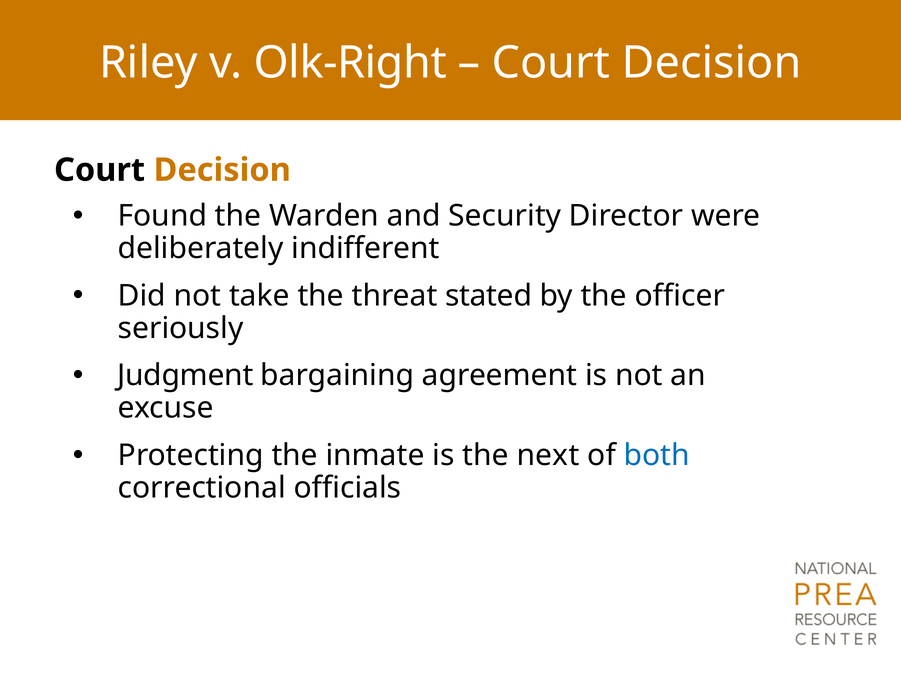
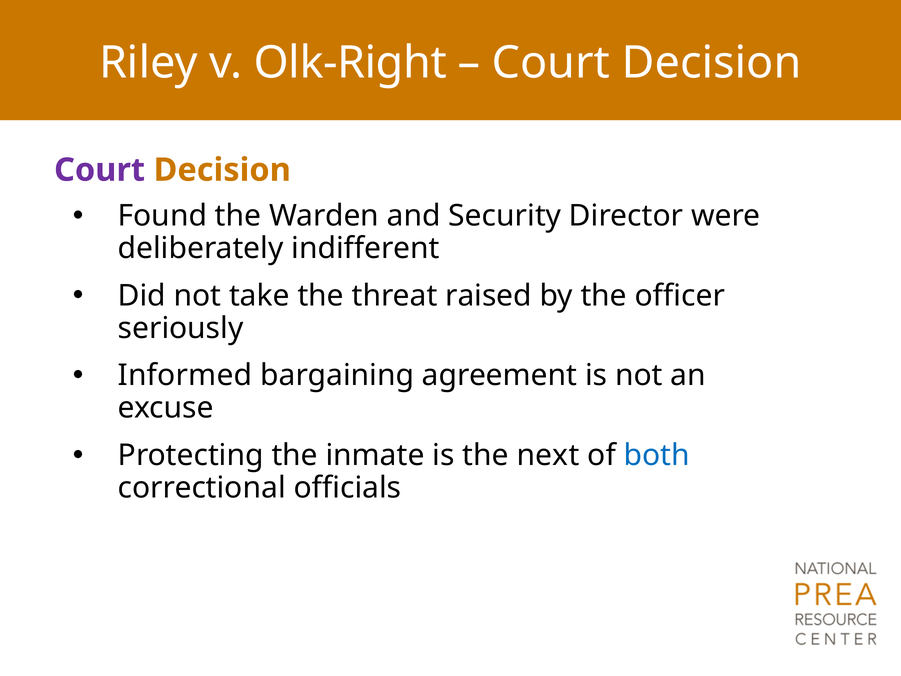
Court colour: black -> purple (100, 170)
stated: stated -> raised (489, 296)
Judgment: Judgment -> Informed (185, 375)
